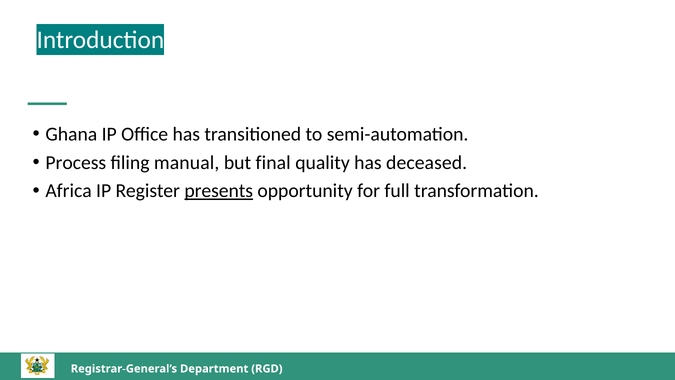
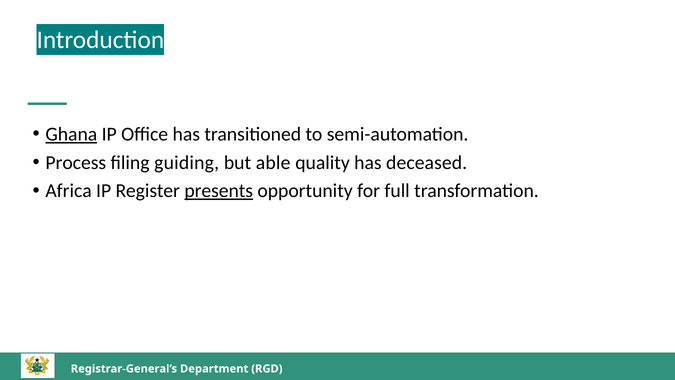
Ghana underline: none -> present (71, 134)
manual: manual -> guiding (187, 162)
final: final -> able (273, 162)
